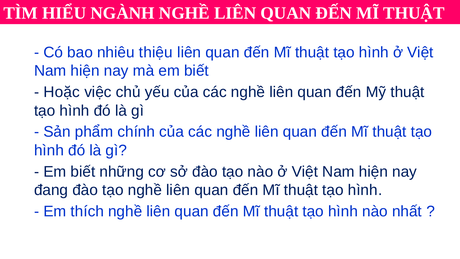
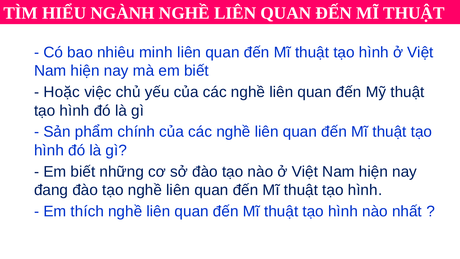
thiệu: thiệu -> minh (156, 52)
